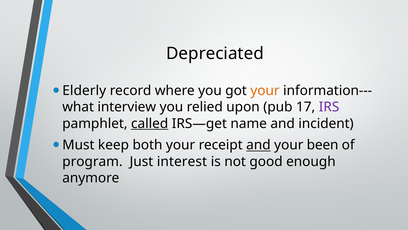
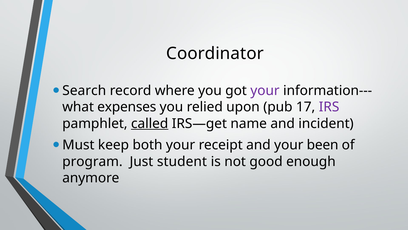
Depreciated: Depreciated -> Coordinator (215, 53)
Elderly: Elderly -> Search (84, 91)
your colour: orange -> purple (265, 91)
interview: interview -> expenses (127, 107)
and underline: present -> none (258, 145)
interest: interest -> student (182, 161)
